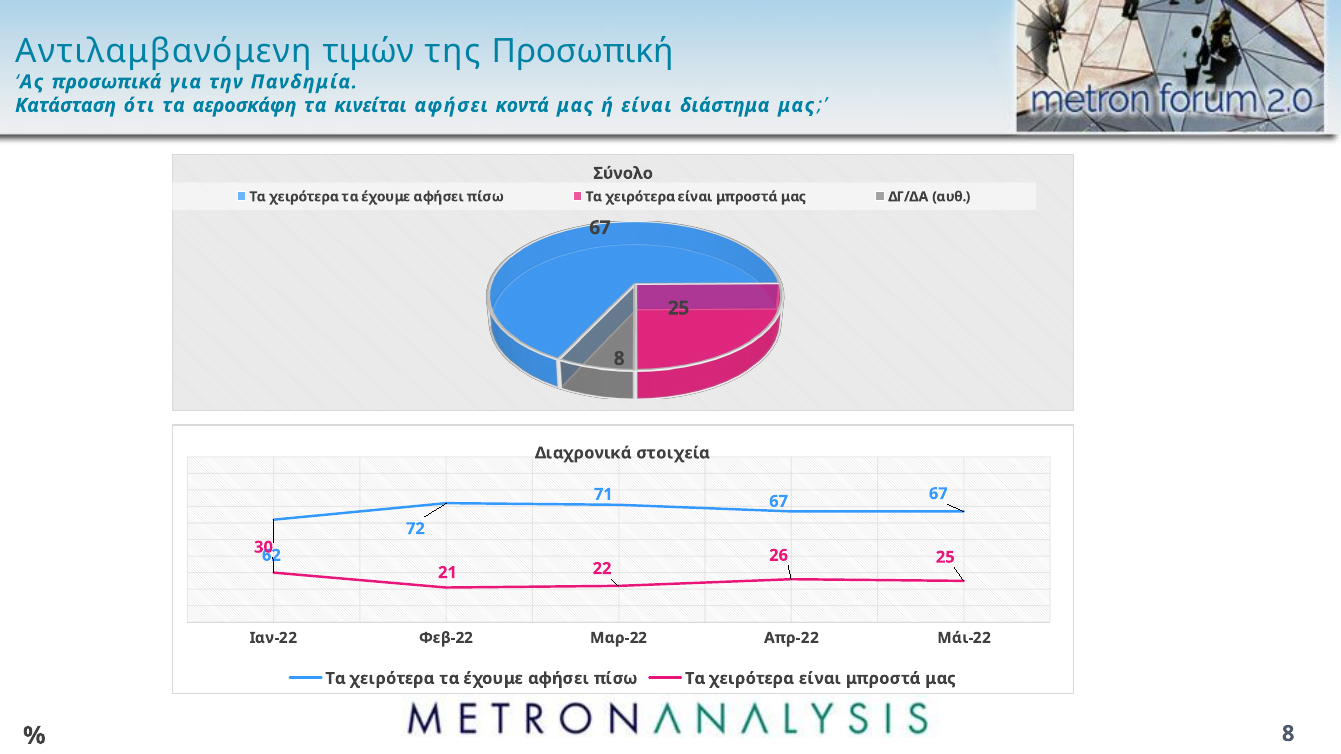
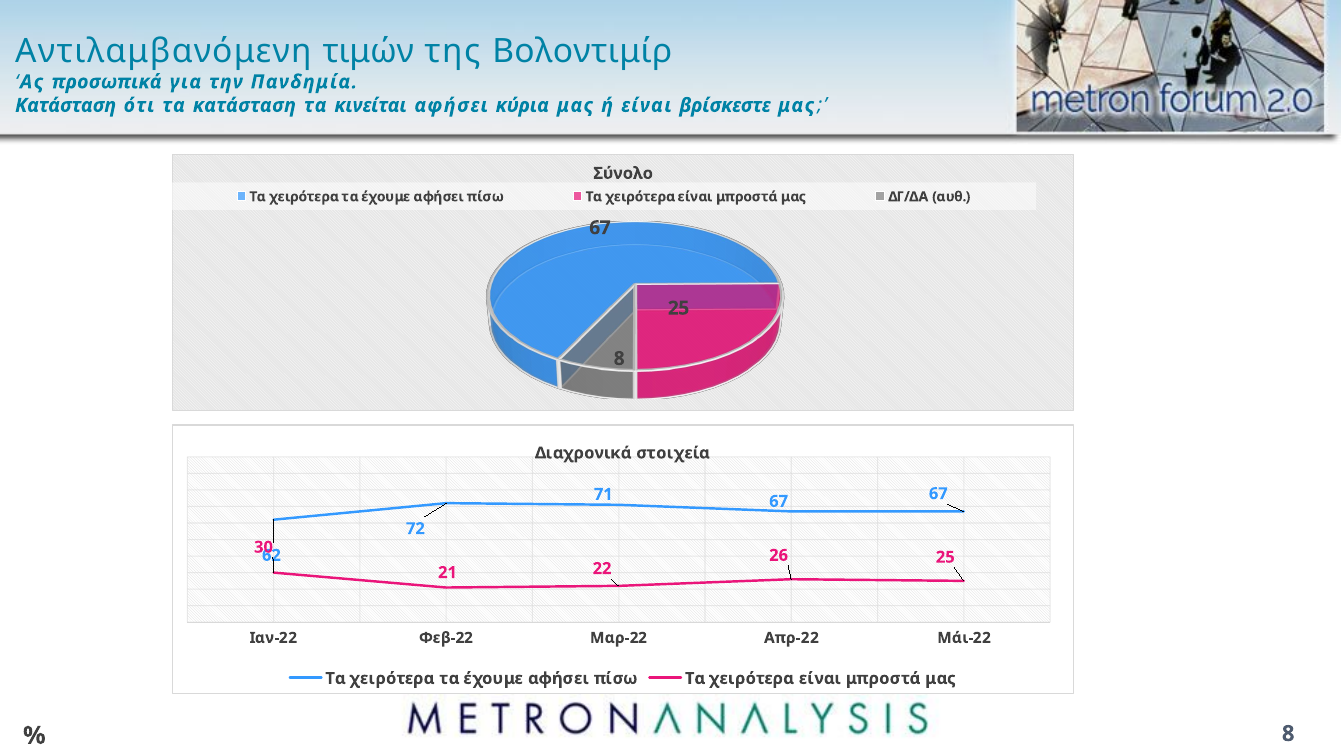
Προσωπική: Προσωπική -> Βολοντιμίρ (582, 51)
τα αεροσκάφη: αεροσκάφη -> κατάσταση (244, 105)
κοντά: κοντά -> κύρια (522, 105)
διάστημα: διάστημα -> βρίσκεστε (725, 105)
